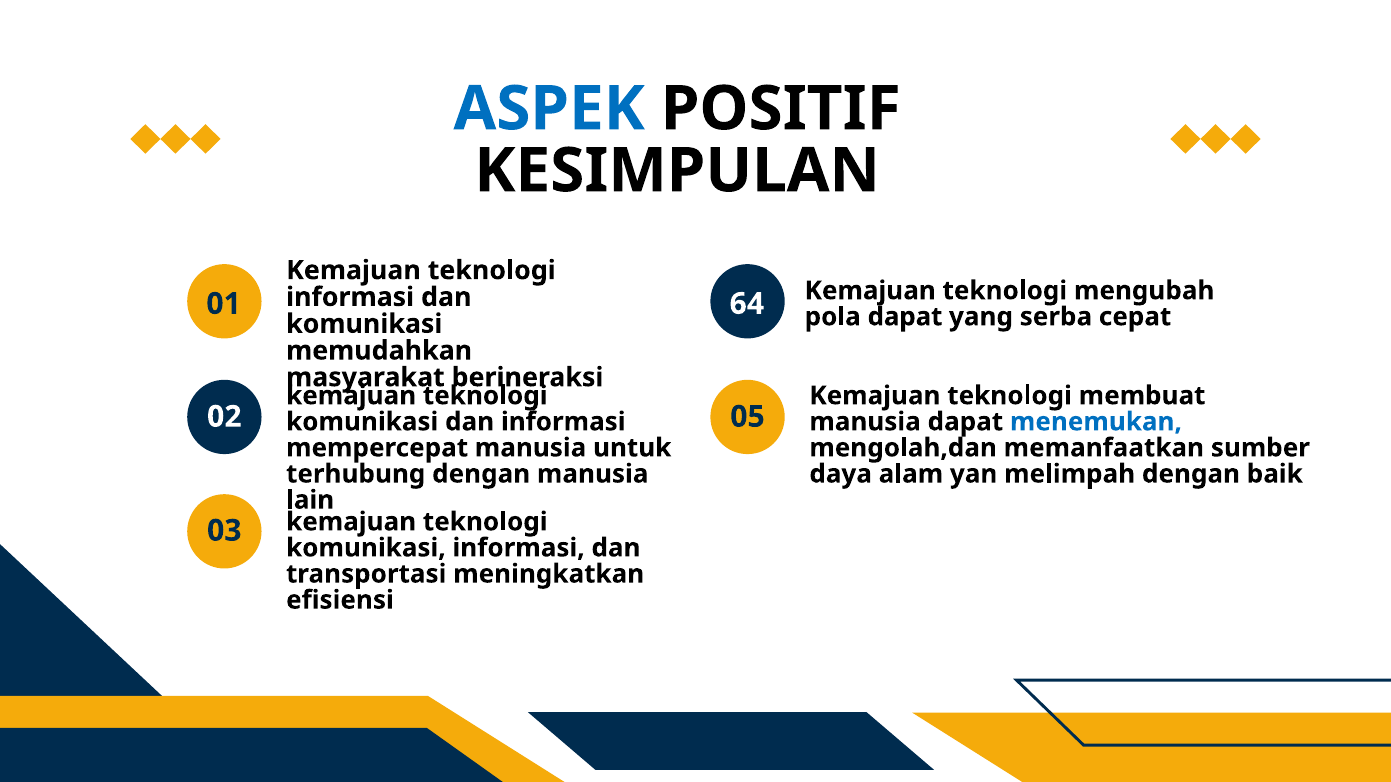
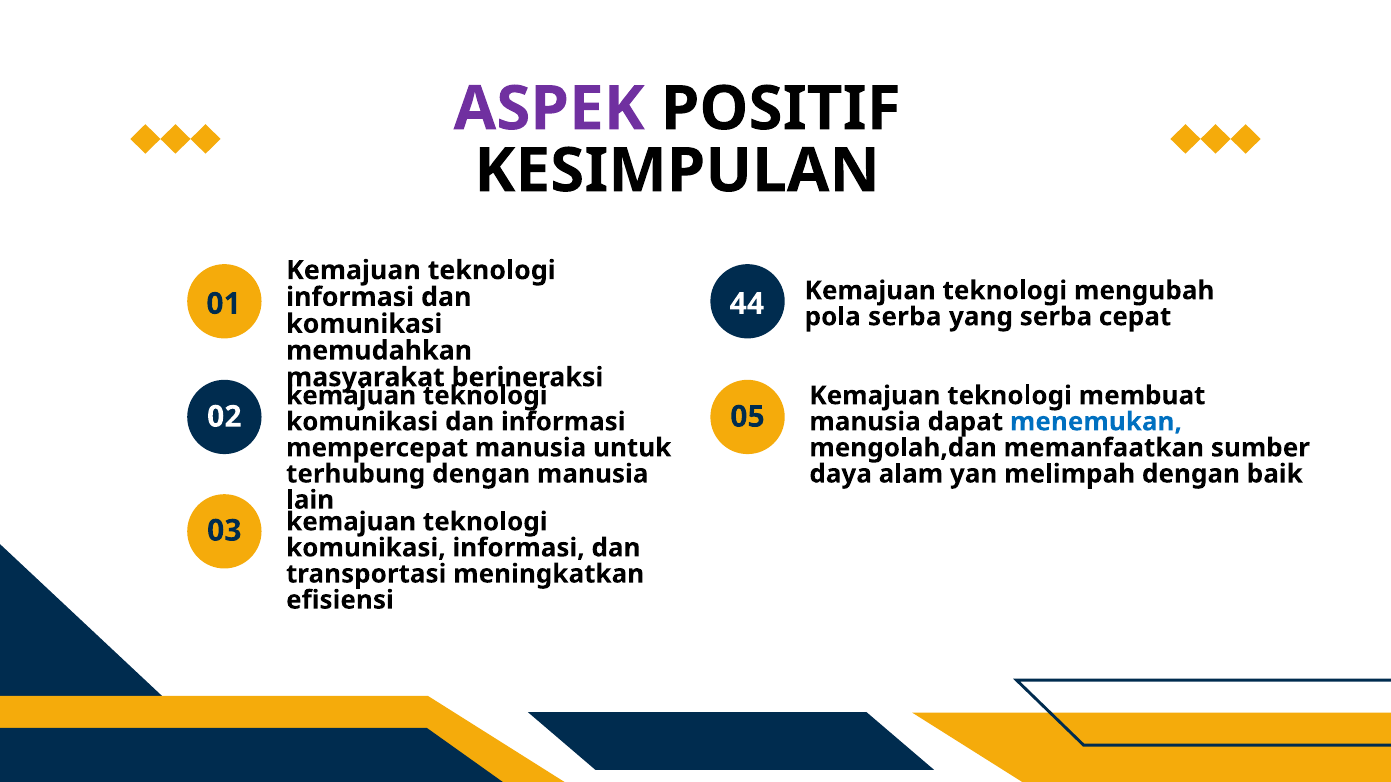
ASPEK colour: blue -> purple (549, 109)
64: 64 -> 44 (747, 304)
pola dapat: dapat -> serba (905, 317)
